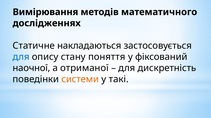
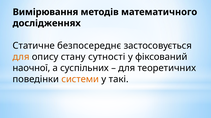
накладаються: накладаються -> безпосереднє (89, 46)
для colour: blue -> orange (21, 57)
поняття: поняття -> сутності (107, 57)
отриманої: отриманої -> суспільних (84, 68)
дискретність: дискретність -> теоретичних (167, 68)
